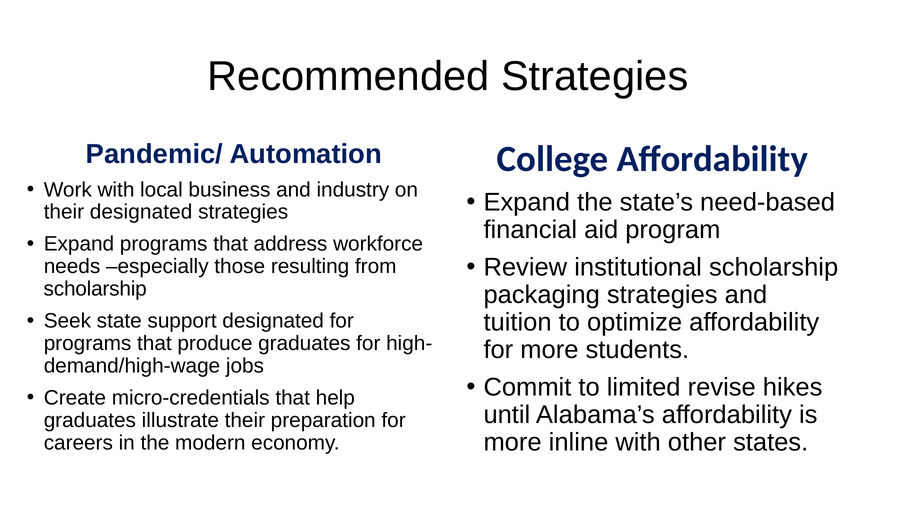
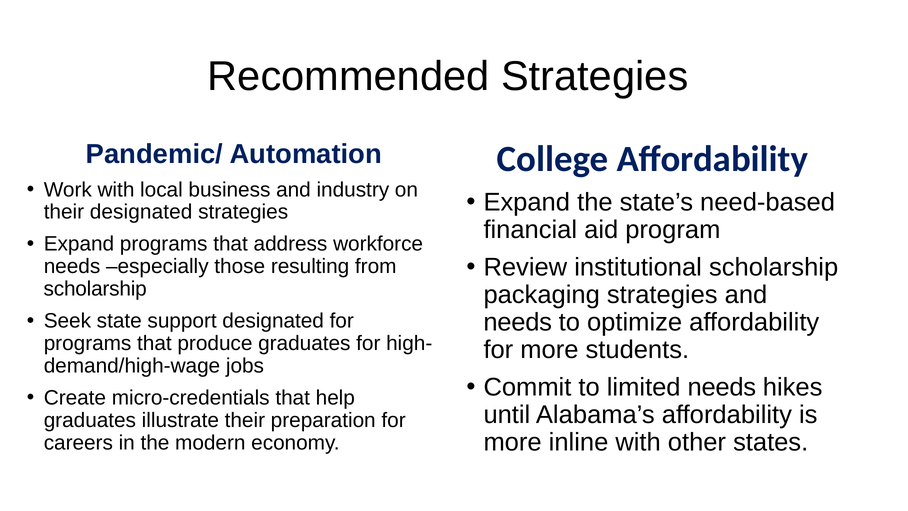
tuition: tuition -> needs (518, 322)
limited revise: revise -> needs (722, 387)
